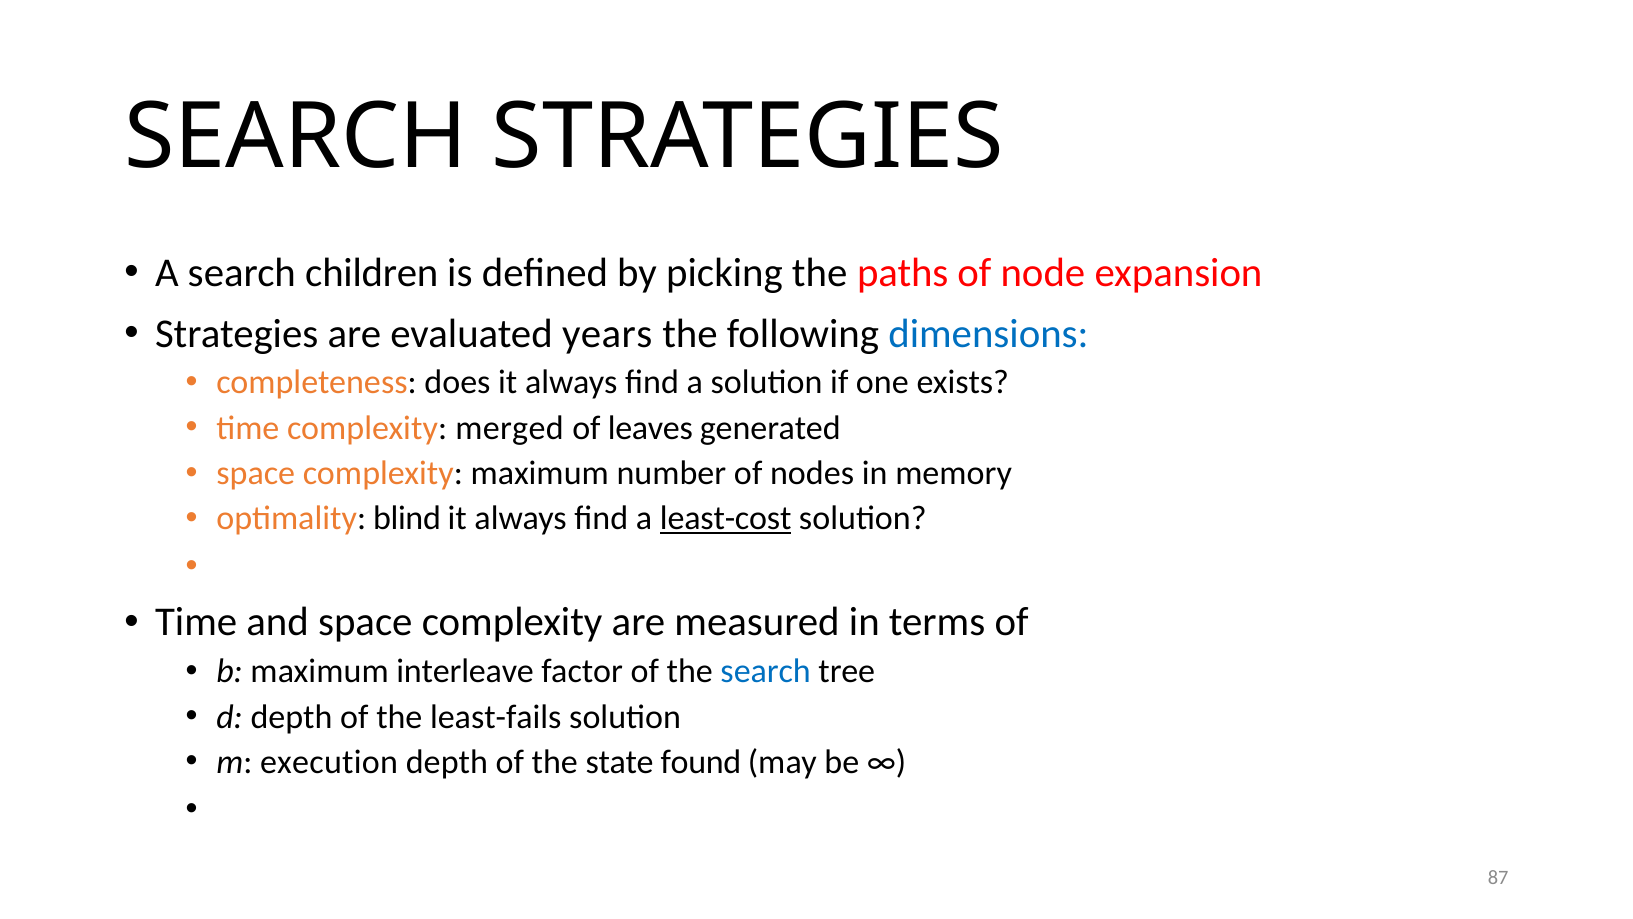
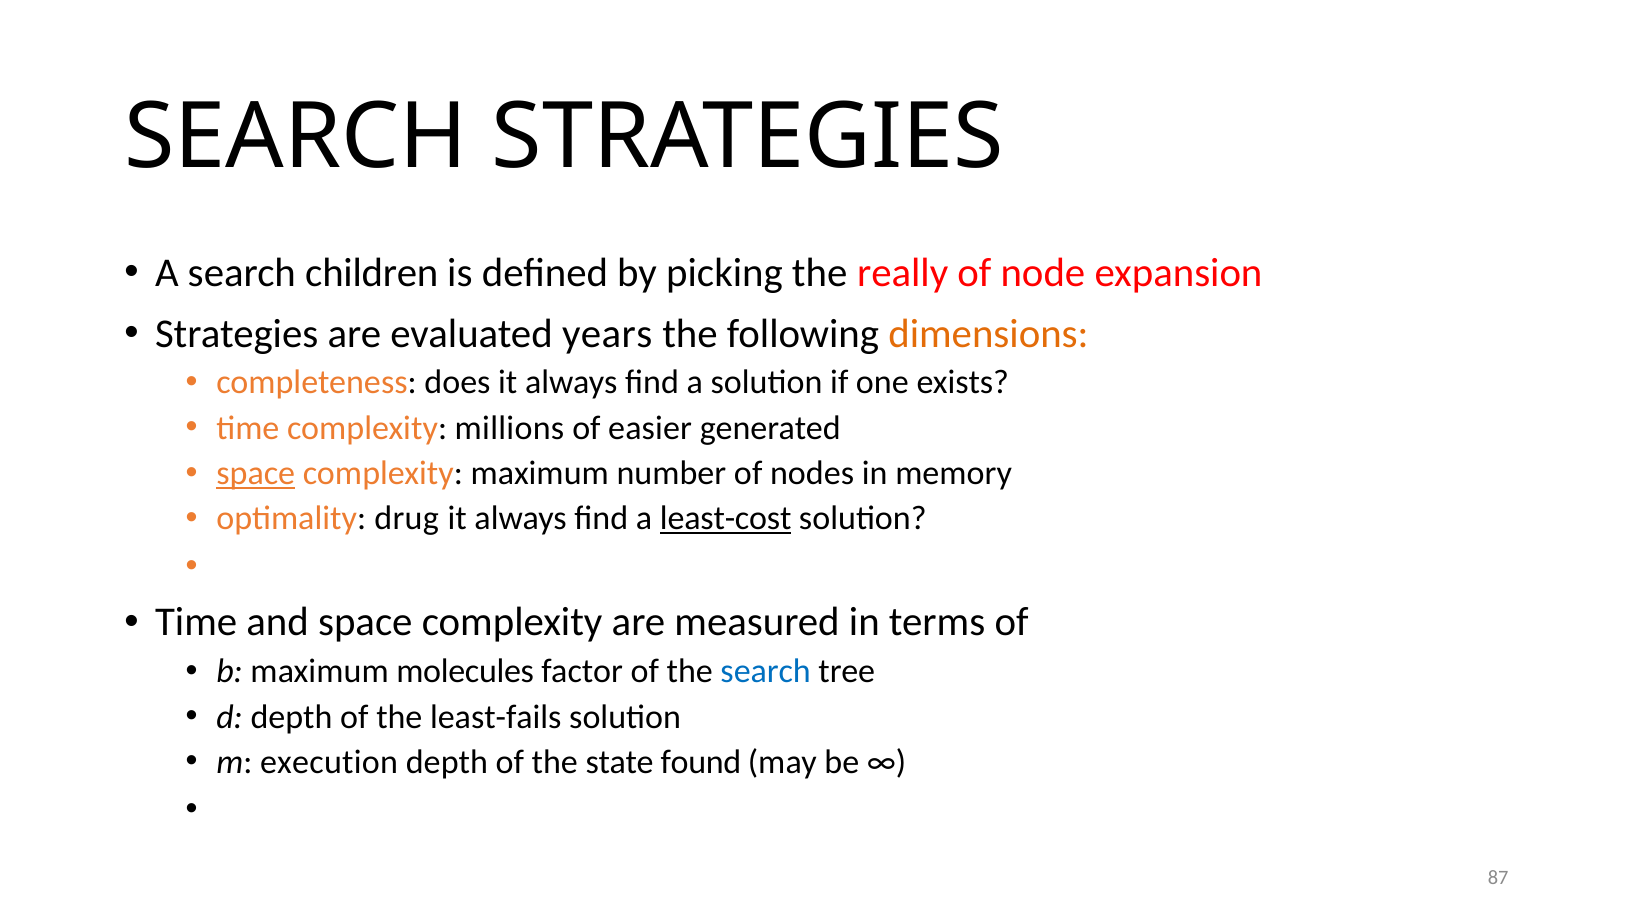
paths: paths -> really (903, 272)
dimensions colour: blue -> orange (988, 334)
merged: merged -> millions (509, 428)
leaves: leaves -> easier (650, 428)
space underline: none -> present (256, 473)
blind: blind -> drug (407, 518)
interleave: interleave -> molecules (465, 671)
